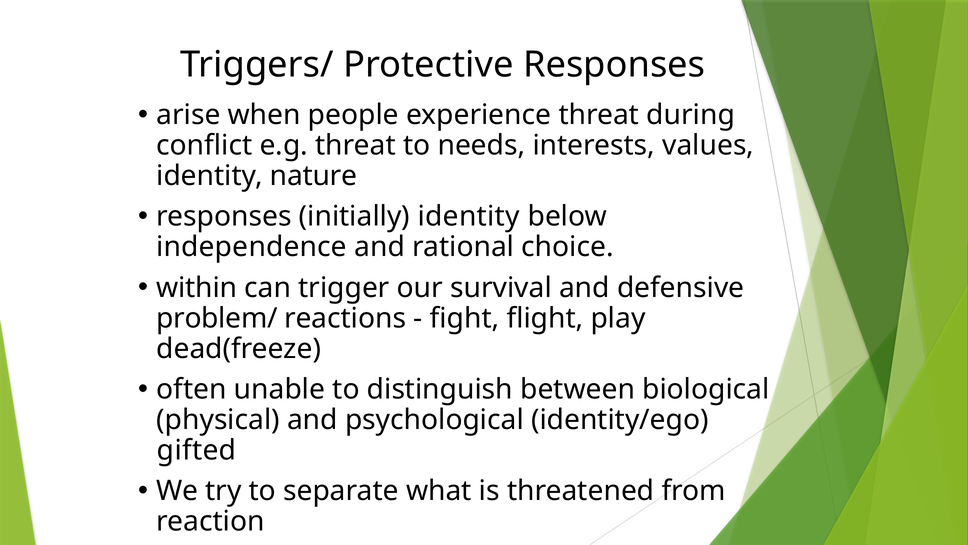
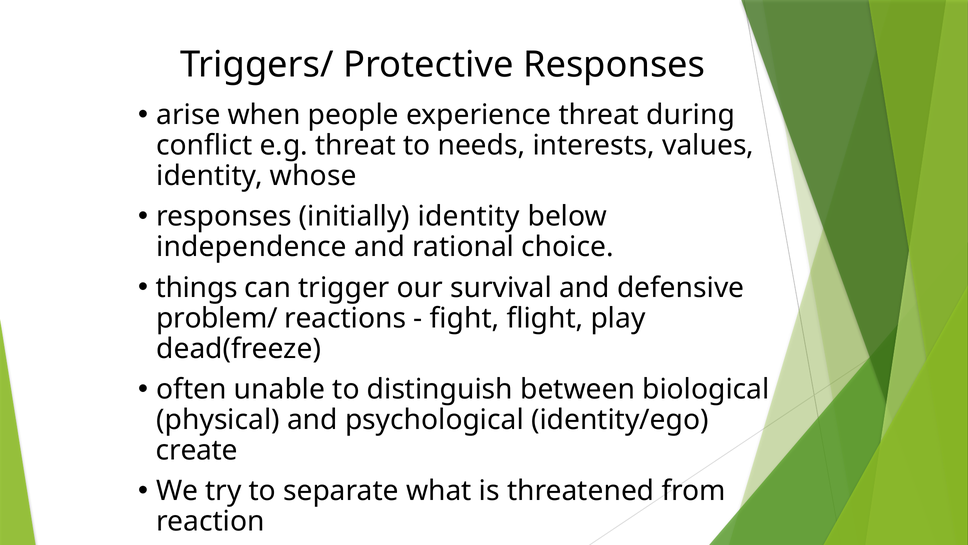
nature: nature -> whose (313, 176)
within: within -> things (197, 287)
gifted: gifted -> create (197, 450)
